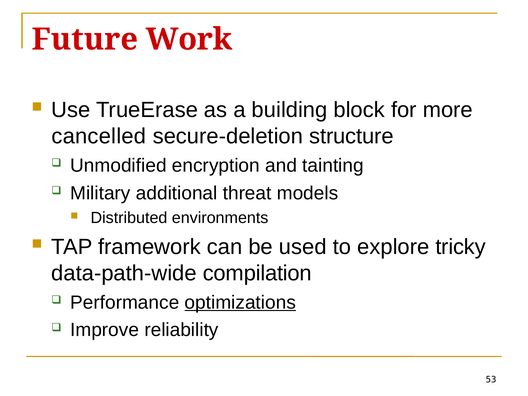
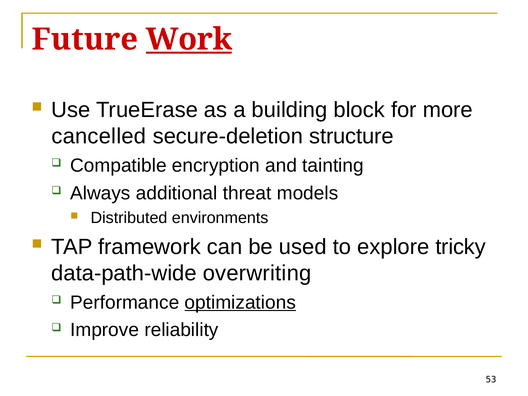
Work underline: none -> present (189, 39)
Unmodified: Unmodified -> Compatible (118, 165)
Military: Military -> Always (100, 193)
compilation: compilation -> overwriting (257, 273)
